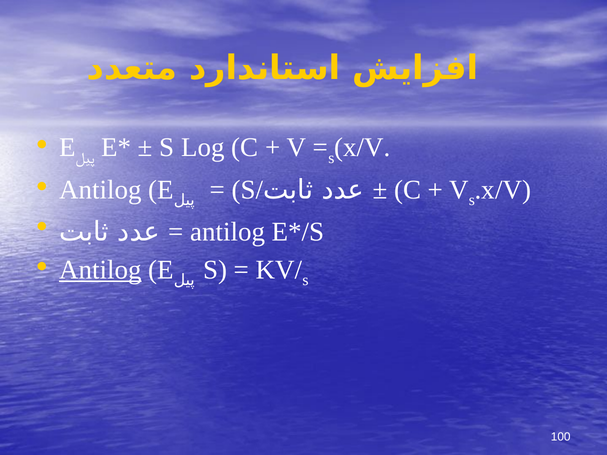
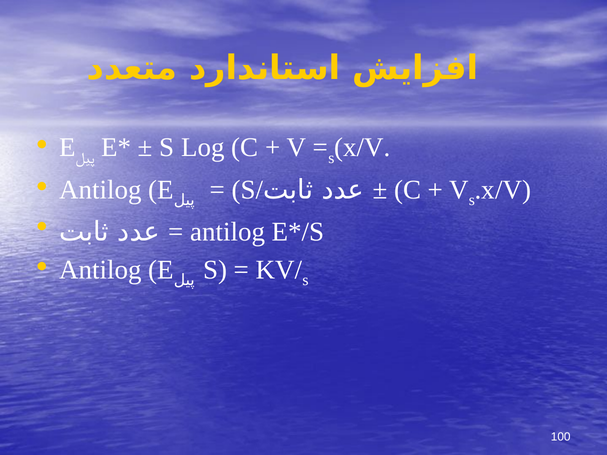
Antilog underline: present -> none (100, 270)
